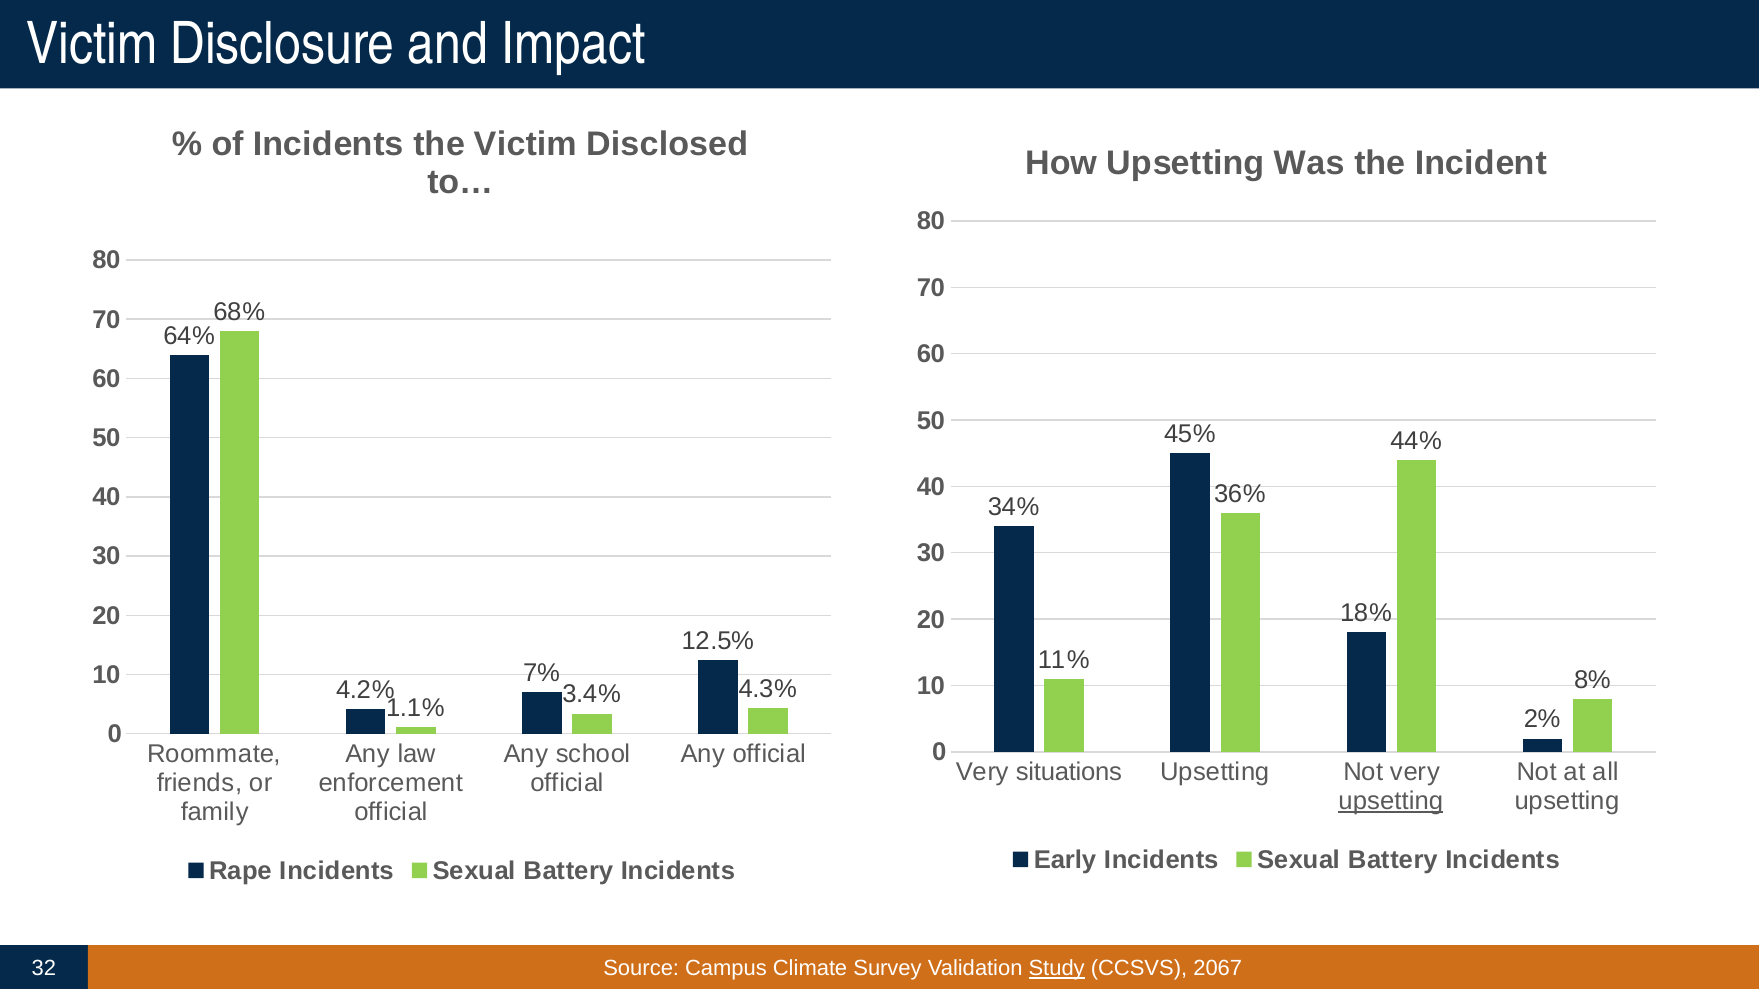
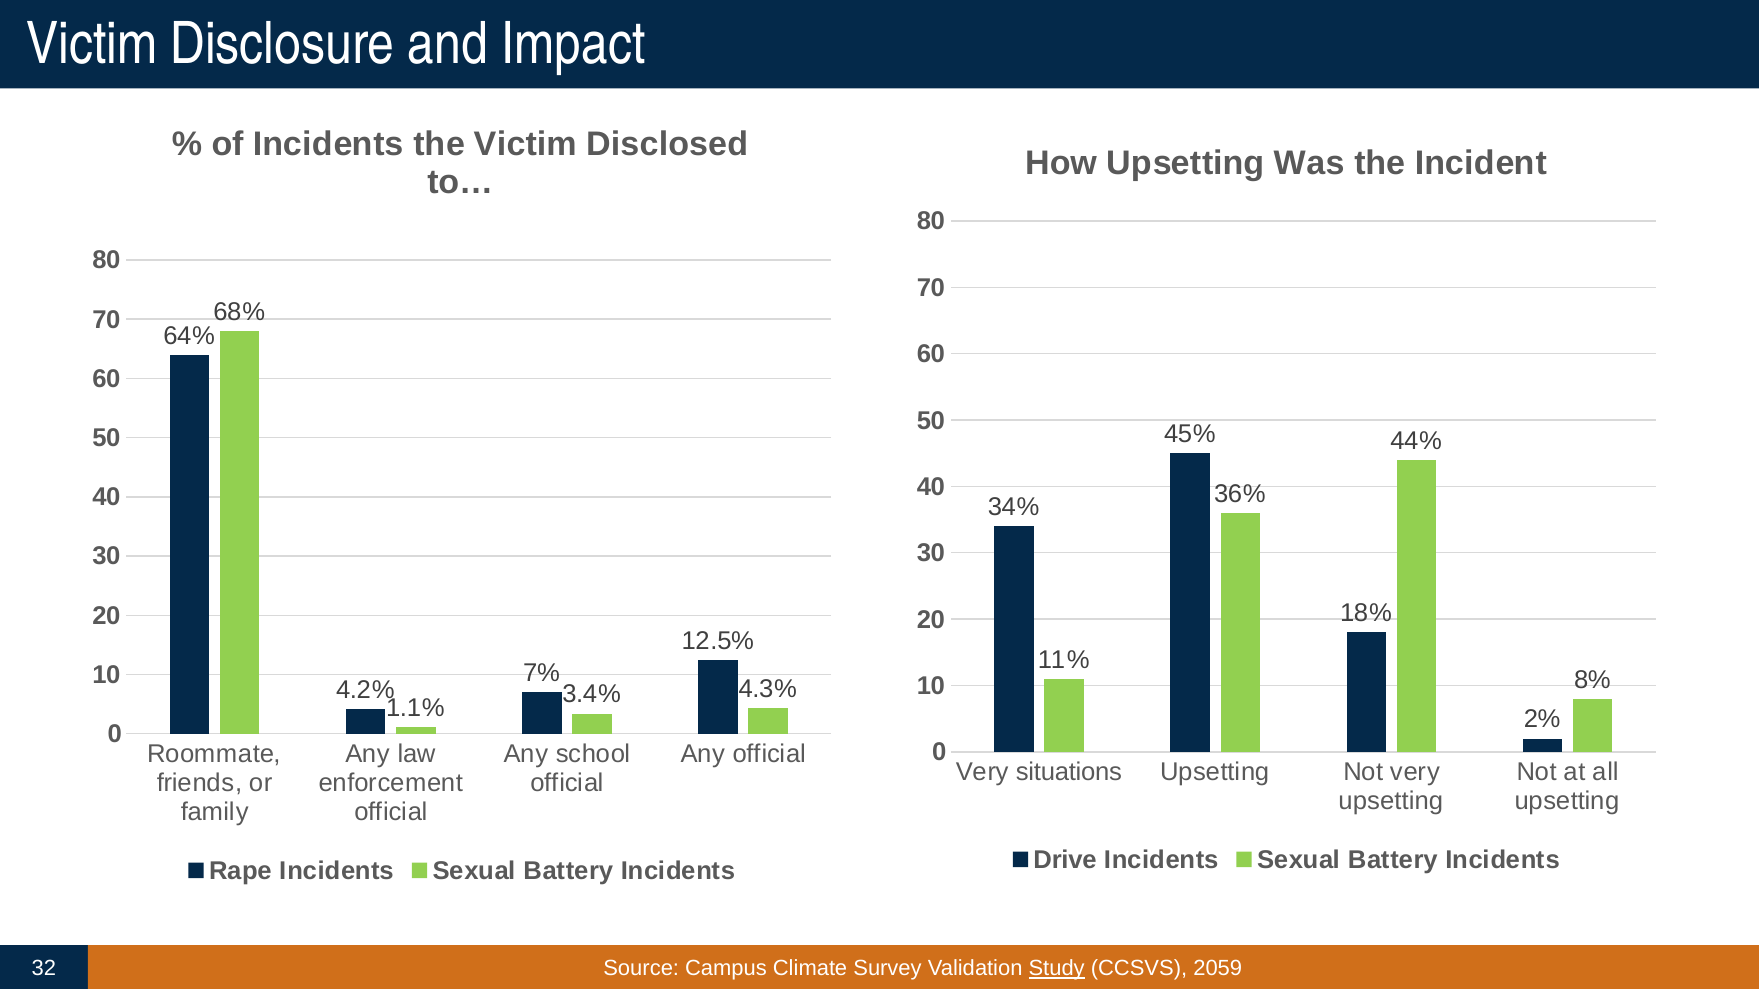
upsetting underline: present -> none (1391, 801)
Early: Early -> Drive (1065, 860)
2067: 2067 -> 2059 (1218, 969)
